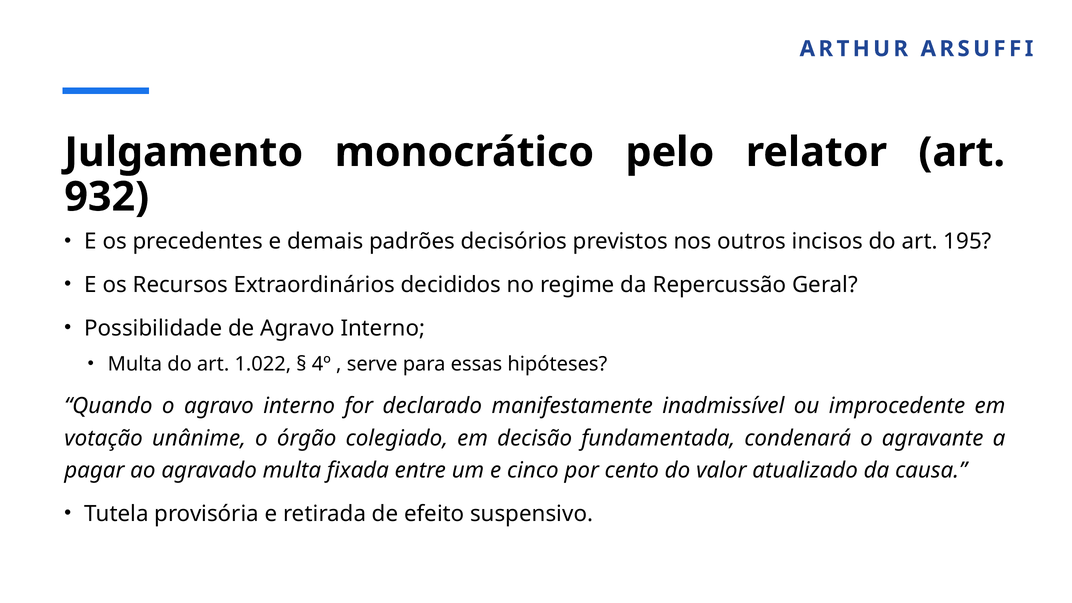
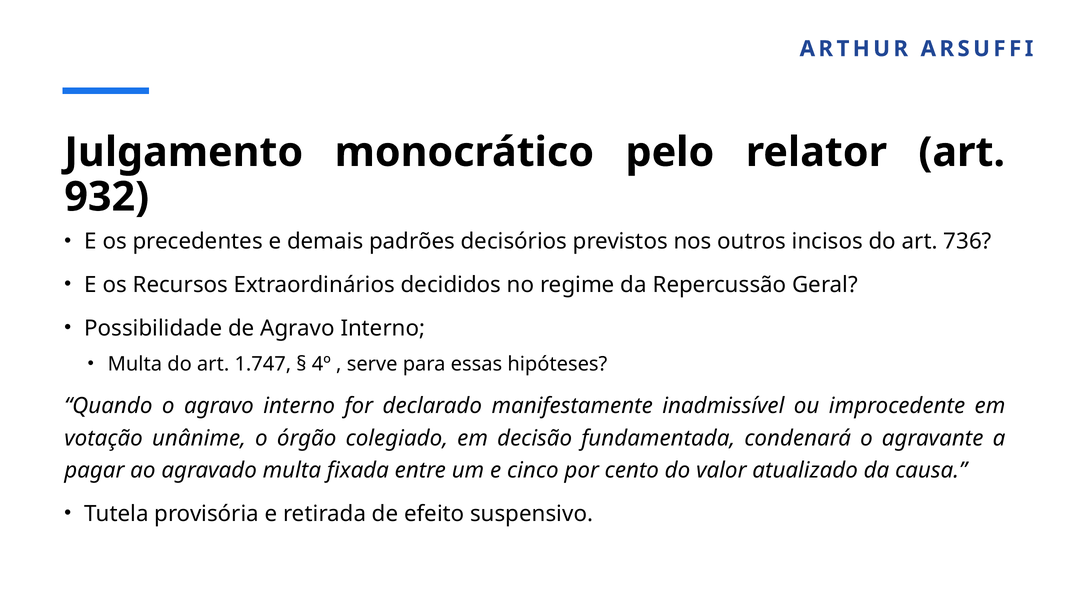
195: 195 -> 736 (967, 241)
1.022: 1.022 -> 1.747 (263, 364)
